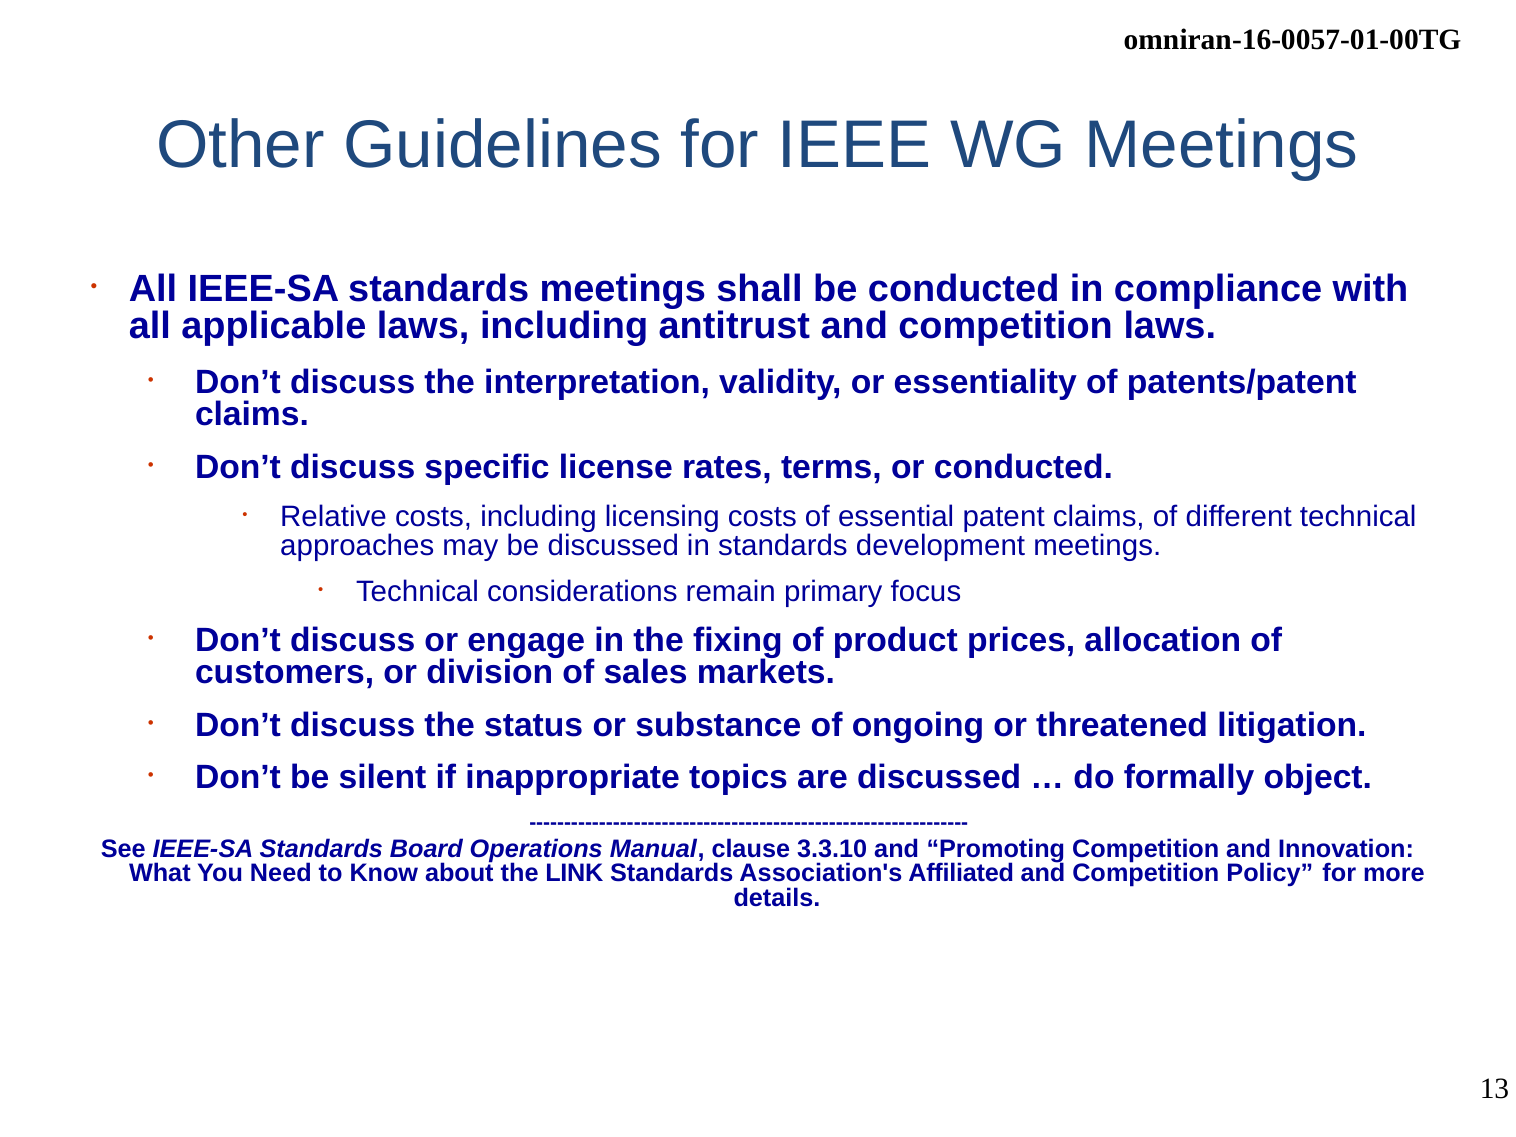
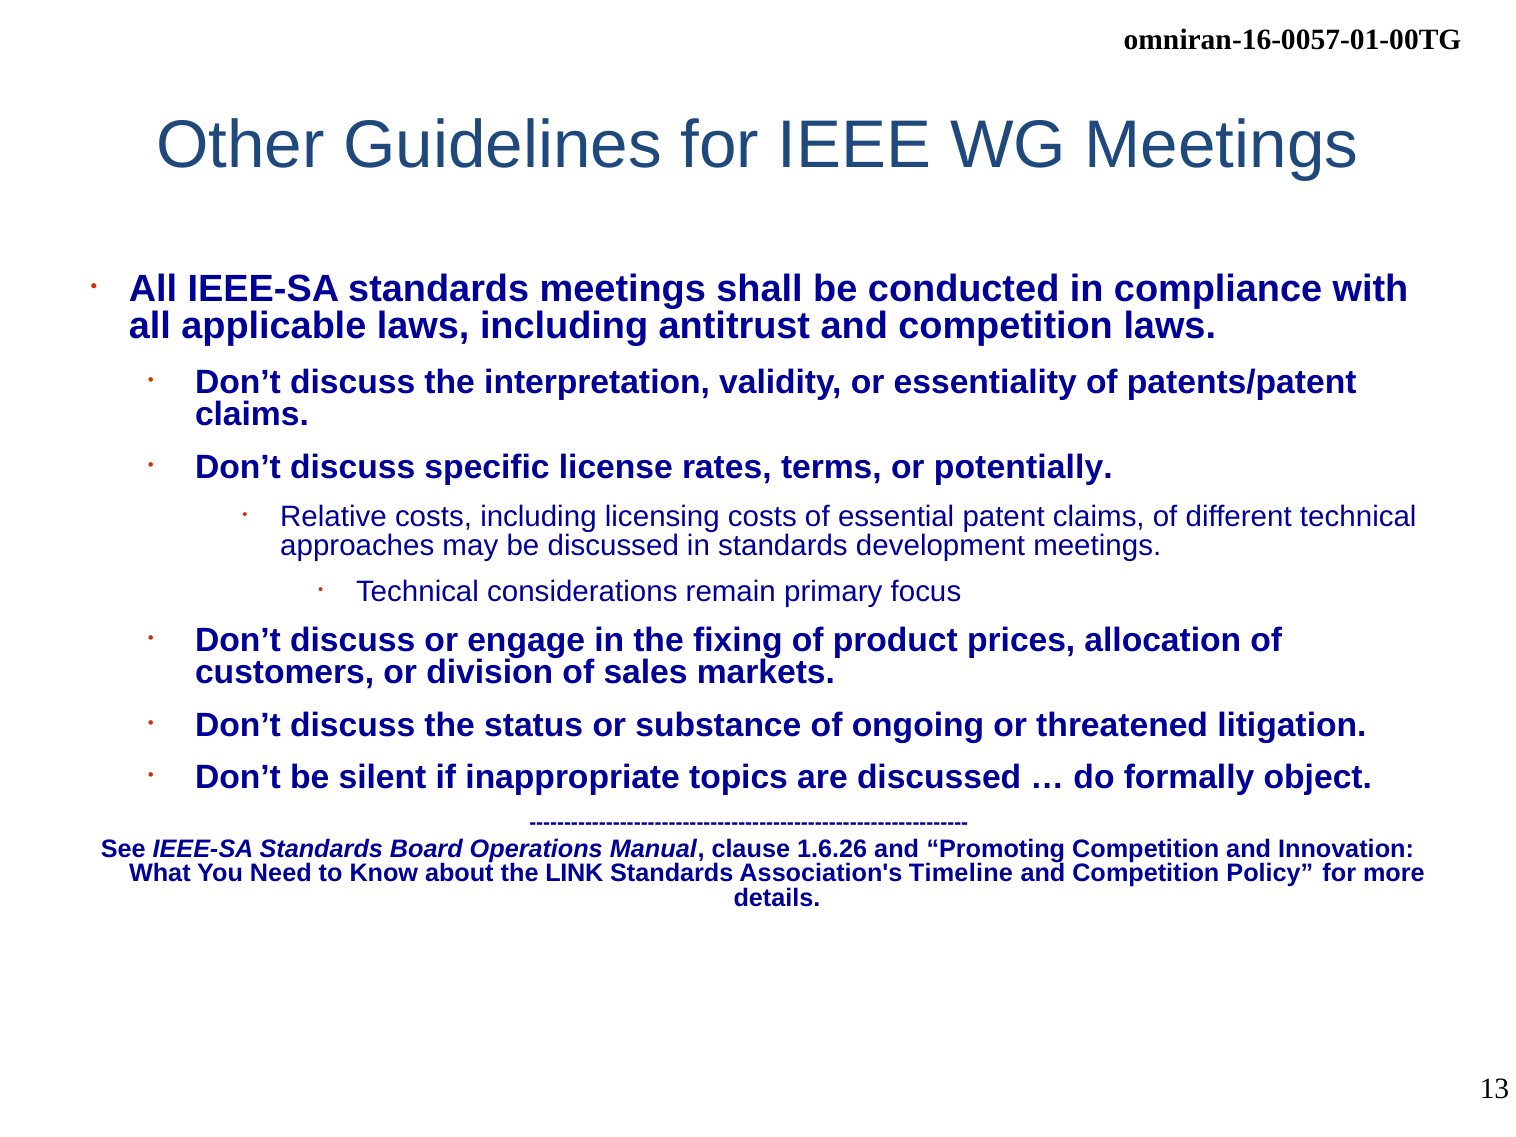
or conducted: conducted -> potentially (1023, 467)
3.3.10: 3.3.10 -> 1.6.26 (832, 849)
Affiliated: Affiliated -> Timeline (961, 874)
